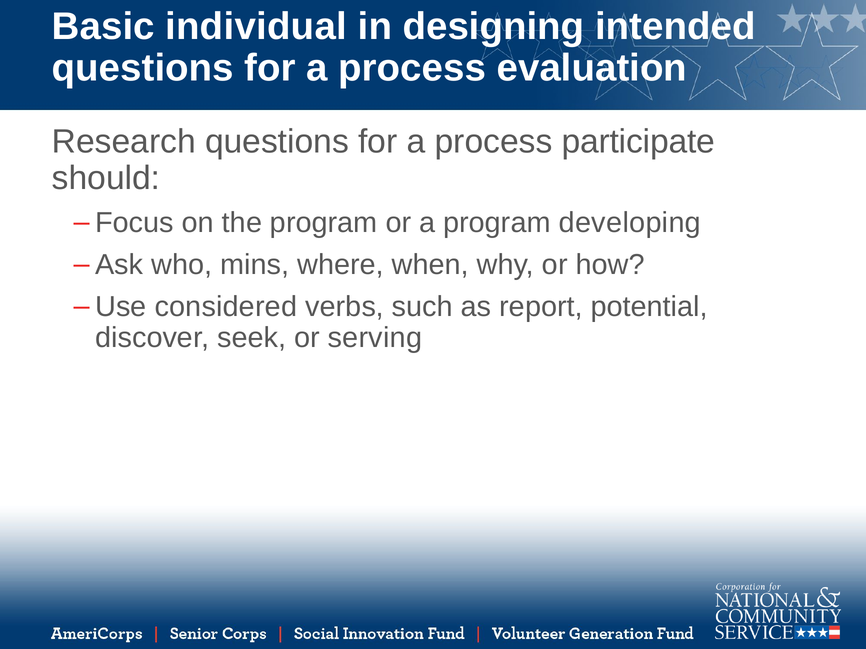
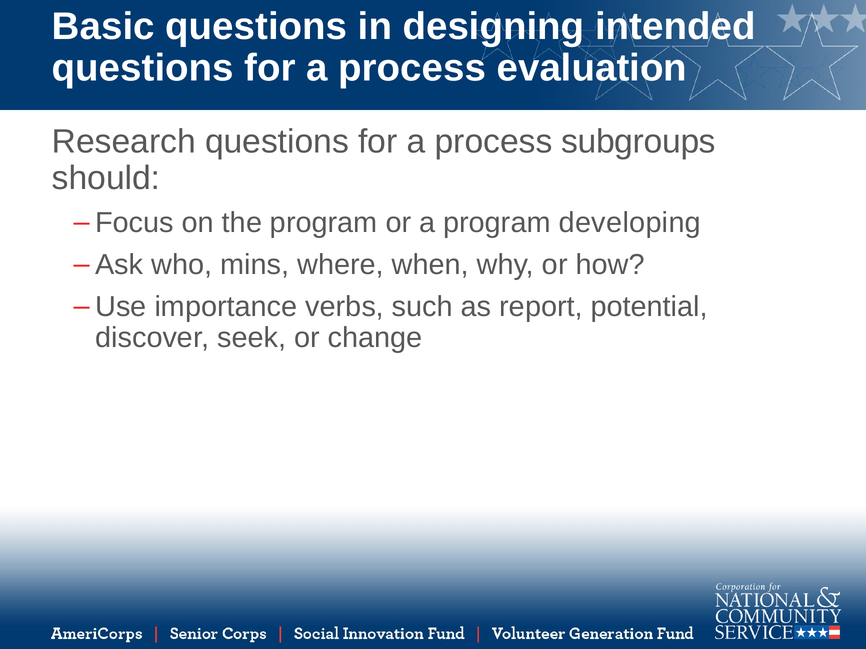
Basic individual: individual -> questions (256, 27)
participate: participate -> subgroups (638, 142)
considered: considered -> importance (226, 307)
serving: serving -> change (375, 338)
